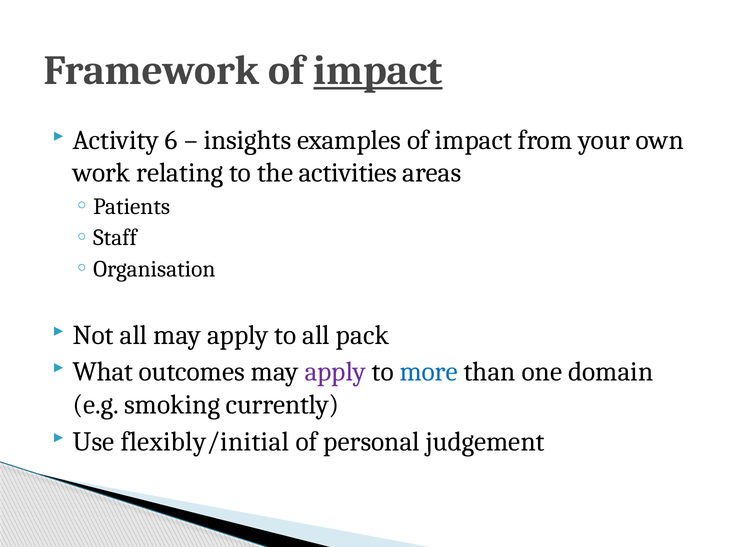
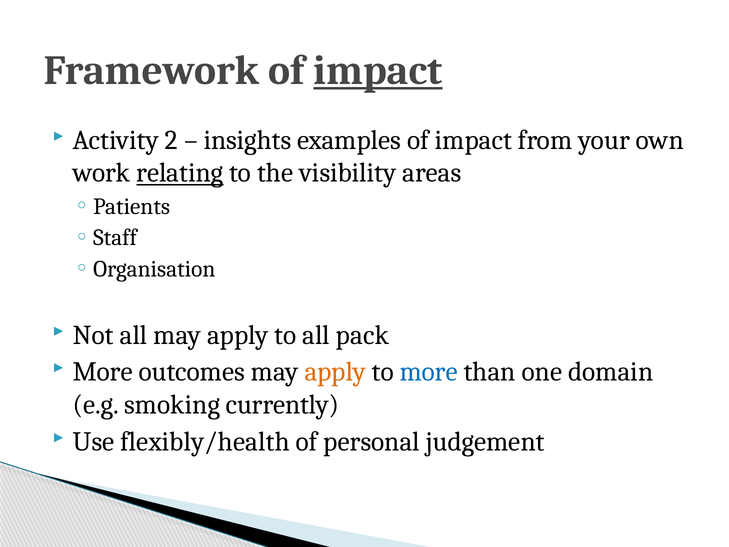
6: 6 -> 2 (171, 140)
relating underline: none -> present (180, 173)
activities: activities -> visibility (348, 173)
What: What -> More (103, 372)
apply colour: purple -> orange (335, 372)
flexibly/initial: flexibly/initial -> flexibly/health (205, 441)
